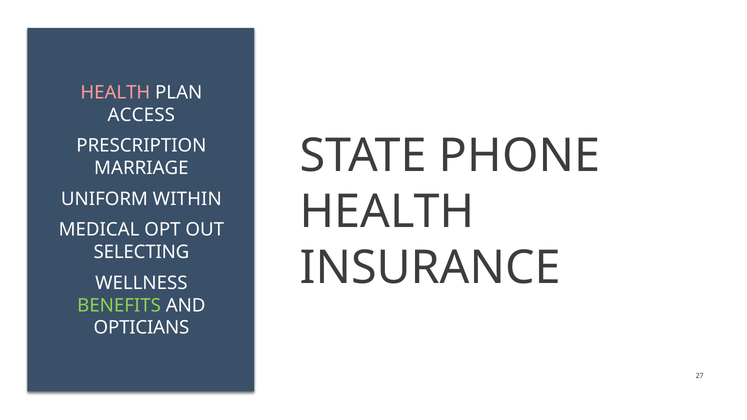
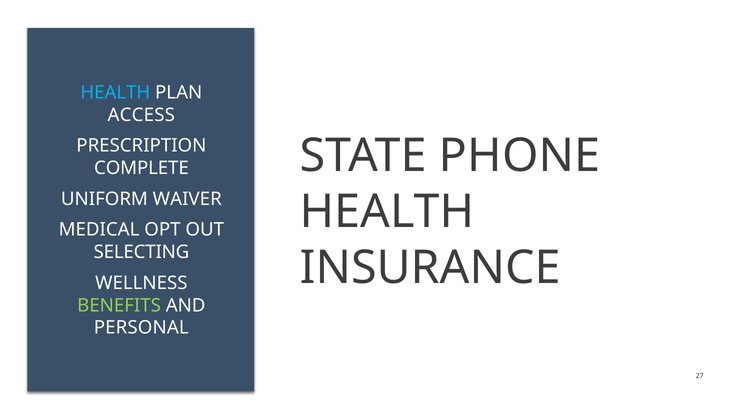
HEALTH colour: pink -> light blue (115, 93)
MARRIAGE: MARRIAGE -> COMPLETE (141, 168)
WITHIN: WITHIN -> WAIVER (187, 199)
OPTICIANS: OPTICIANS -> PERSONAL (141, 328)
